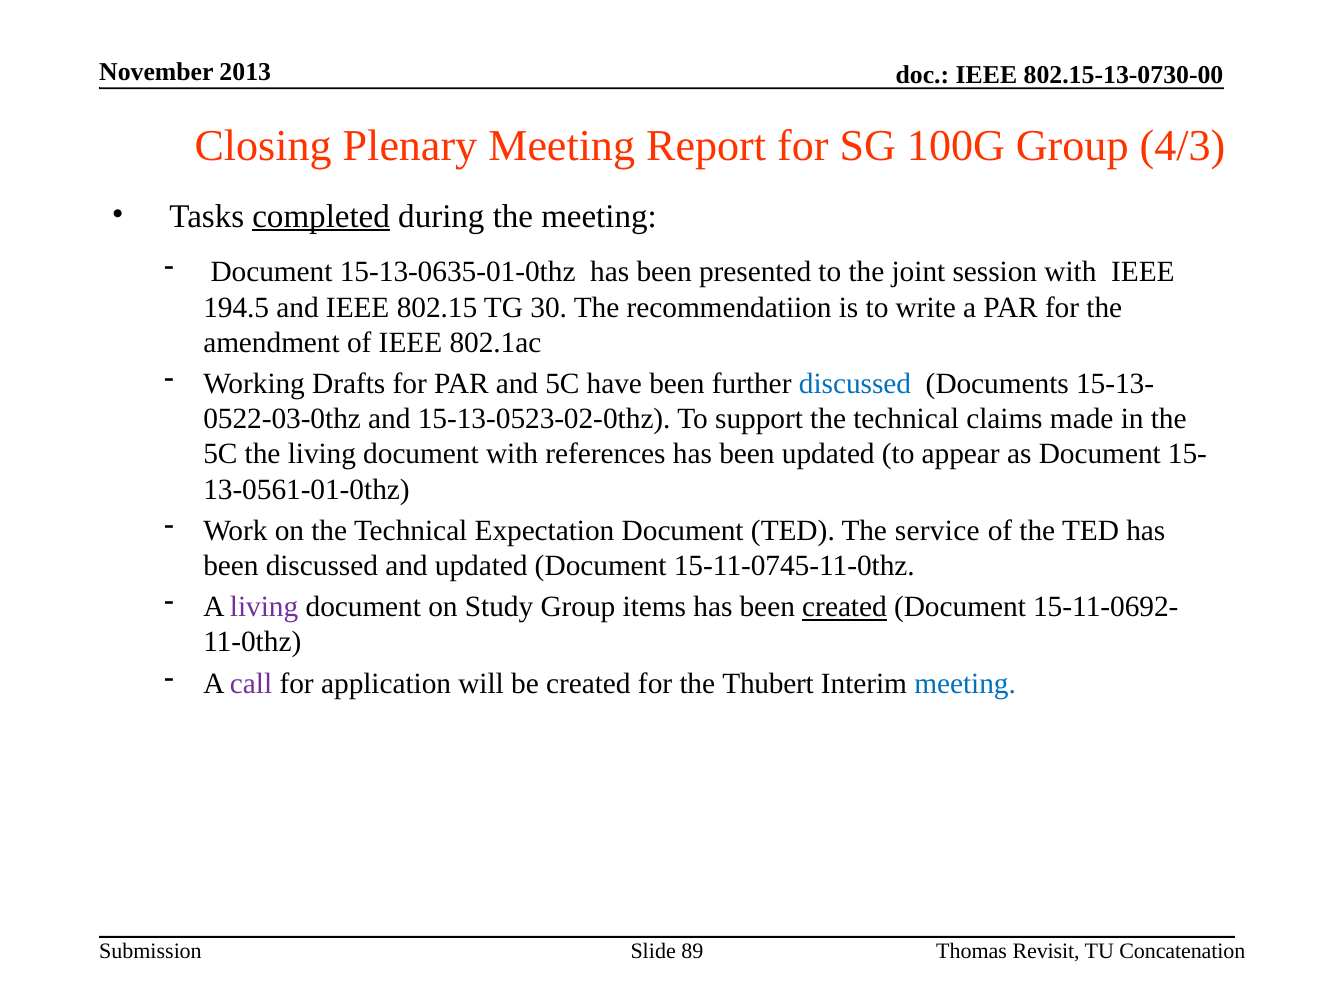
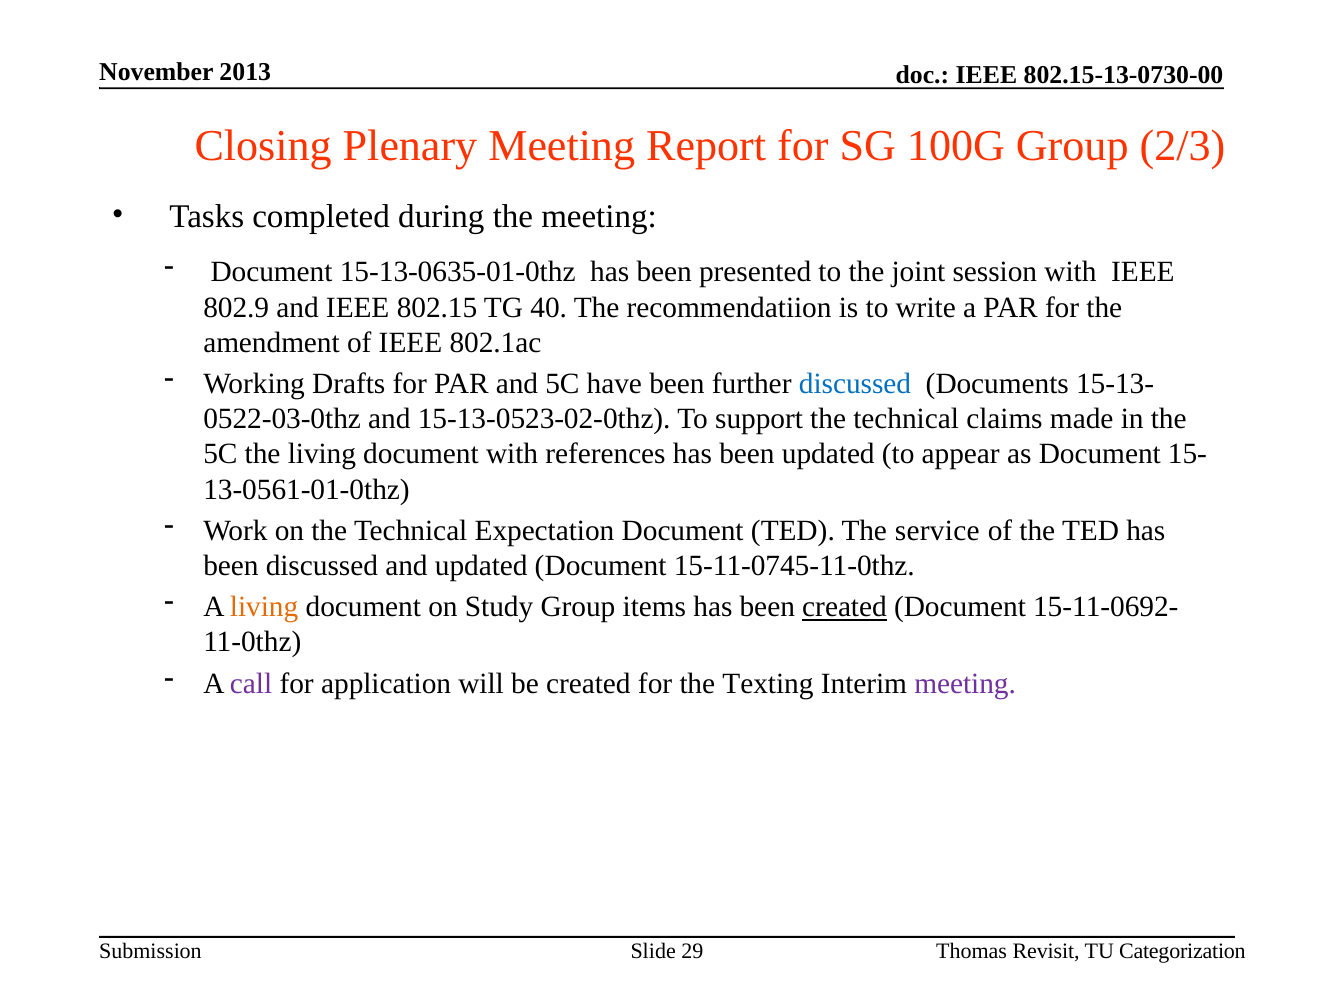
4/3: 4/3 -> 2/3 (1182, 146)
completed underline: present -> none (321, 216)
194.5: 194.5 -> 802.9 (236, 307)
30: 30 -> 40 (549, 307)
living colour: purple -> orange (264, 607)
Thubert: Thubert -> Texting (768, 684)
meeting colour: blue -> purple (965, 684)
89: 89 -> 29 (692, 952)
Concatenation: Concatenation -> Categorization (1182, 952)
